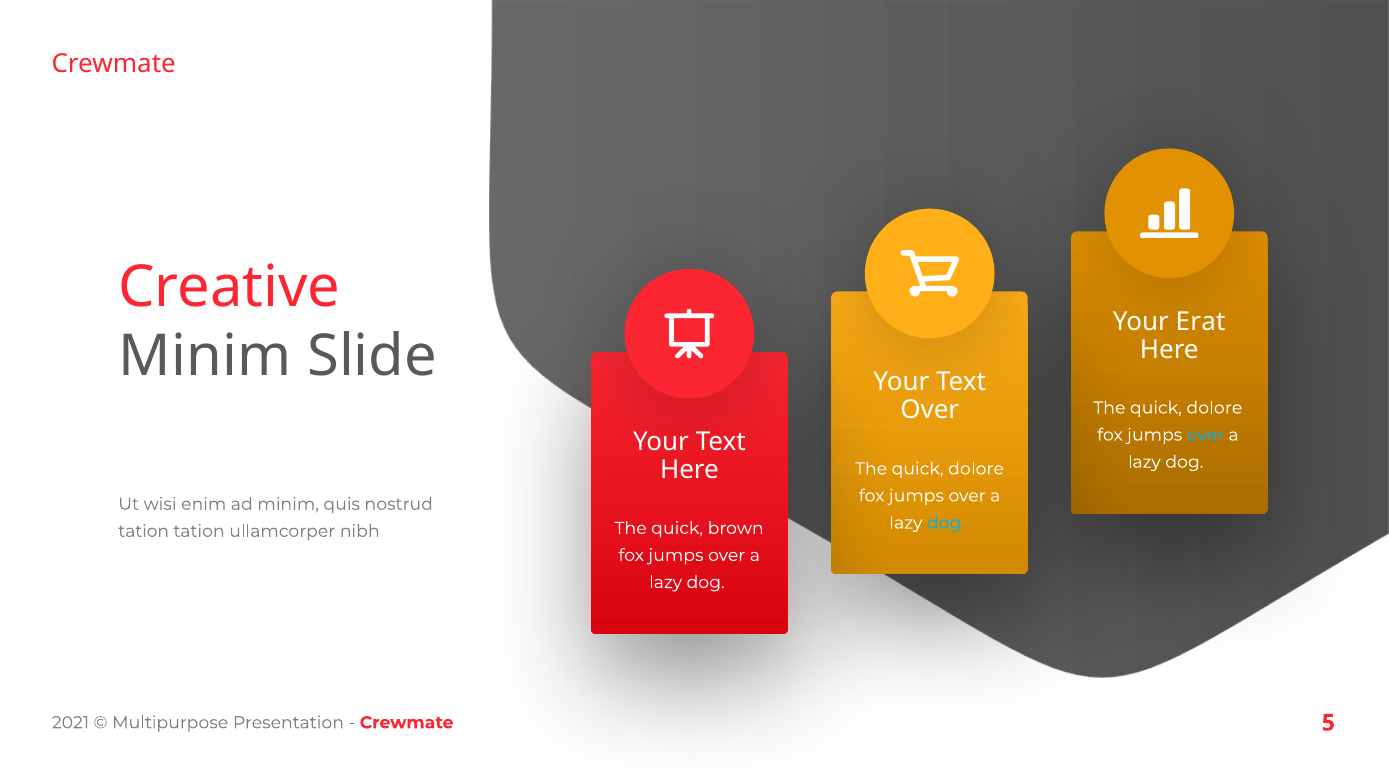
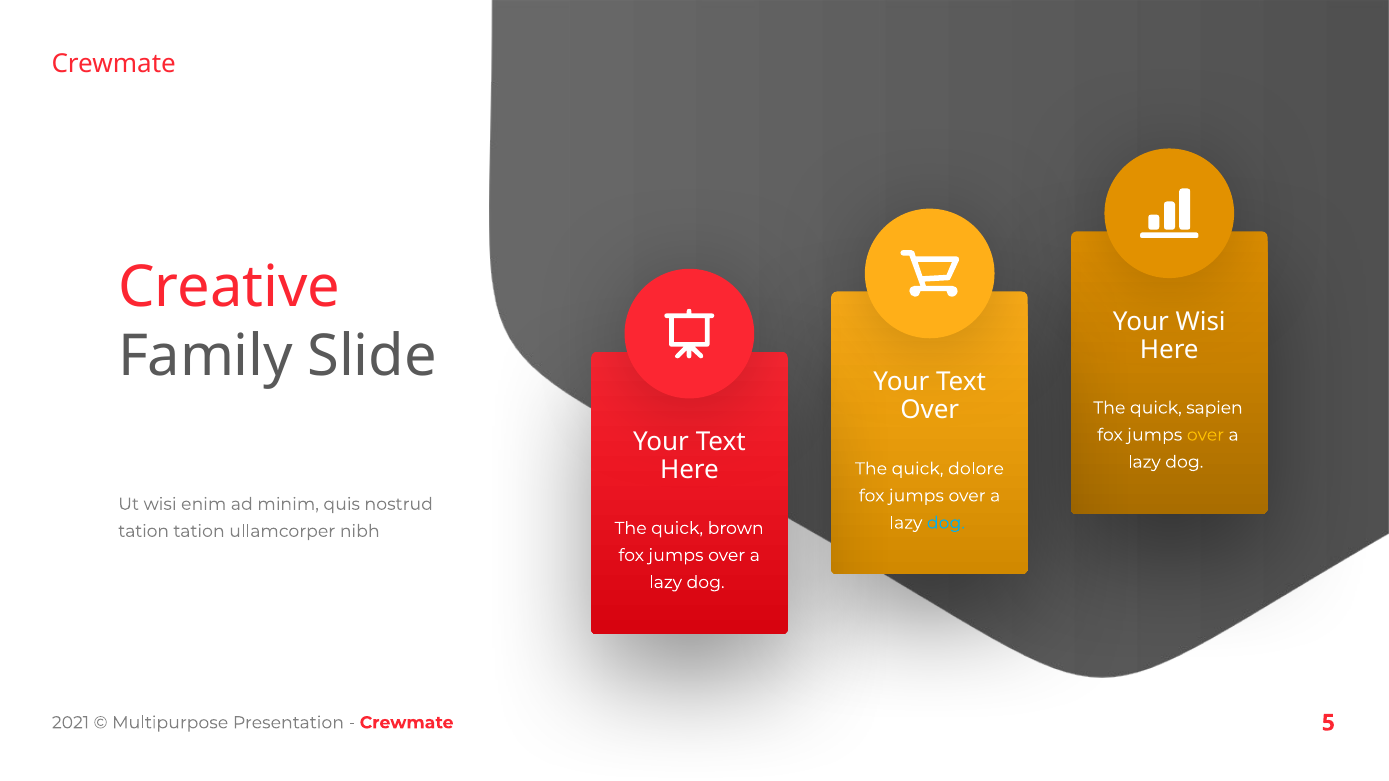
Erat: Erat -> Wisi (1201, 322)
Minim: Minim -> Family (205, 356)
dolore: dolore -> sapien (1214, 408)
over colour: light blue -> yellow (1205, 435)
